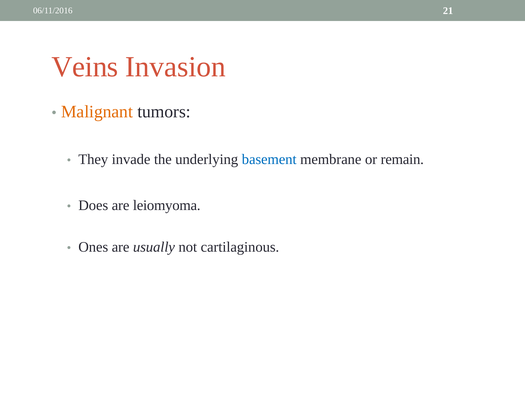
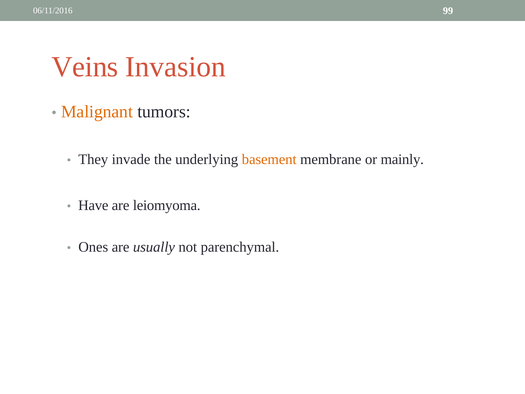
21: 21 -> 99 (448, 11)
basement colour: blue -> orange (269, 159)
remain: remain -> mainly (402, 159)
Does: Does -> Have (93, 205)
cartilaginous: cartilaginous -> parenchymal (240, 247)
